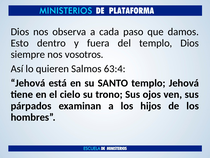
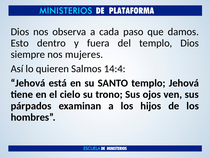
vosotros: vosotros -> mujeres (84, 54)
63:4: 63:4 -> 14:4 (115, 69)
